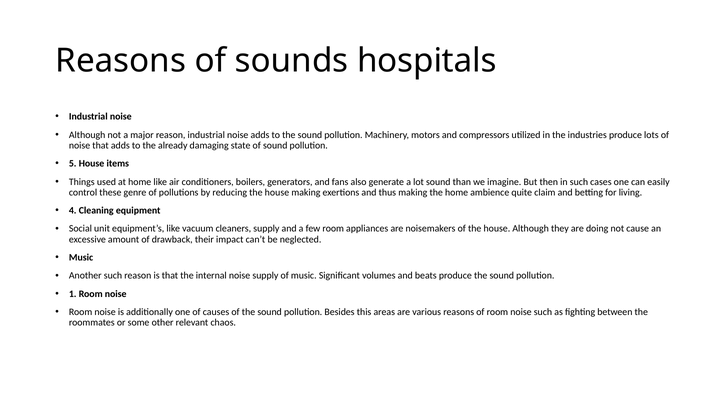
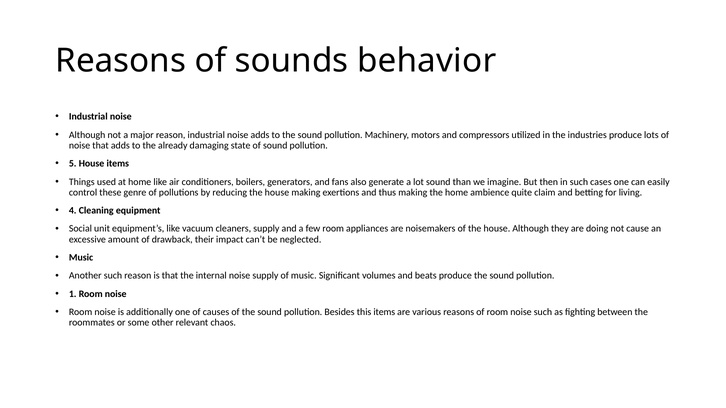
hospitals: hospitals -> behavior (427, 61)
this areas: areas -> items (384, 312)
